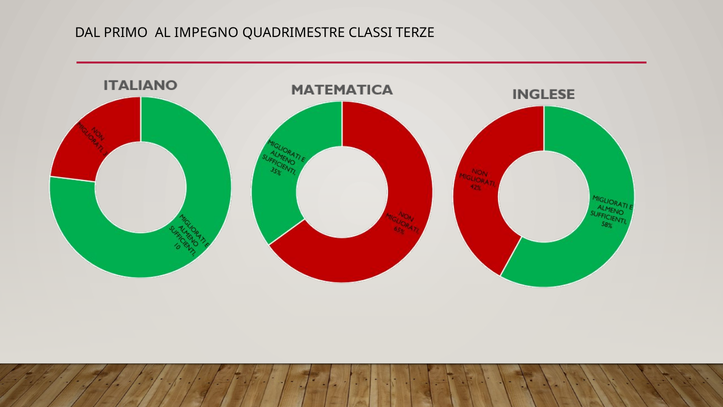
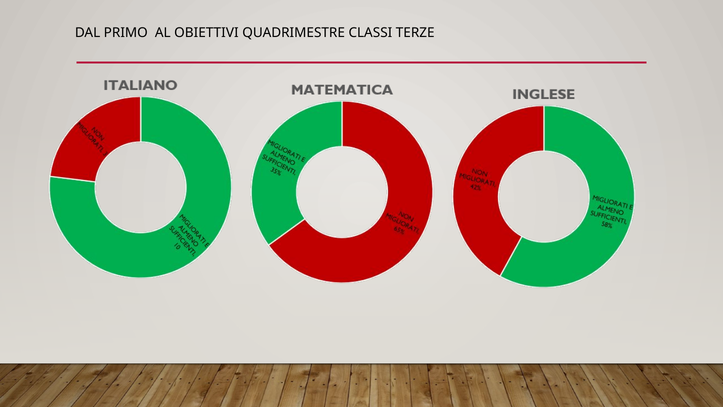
IMPEGNO: IMPEGNO -> OBIETTIVI (206, 33)
